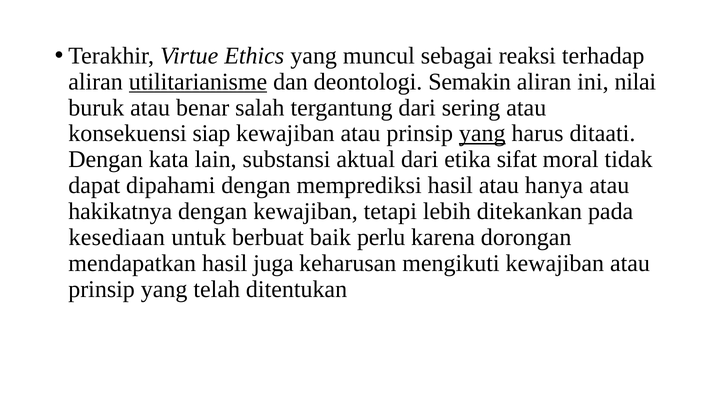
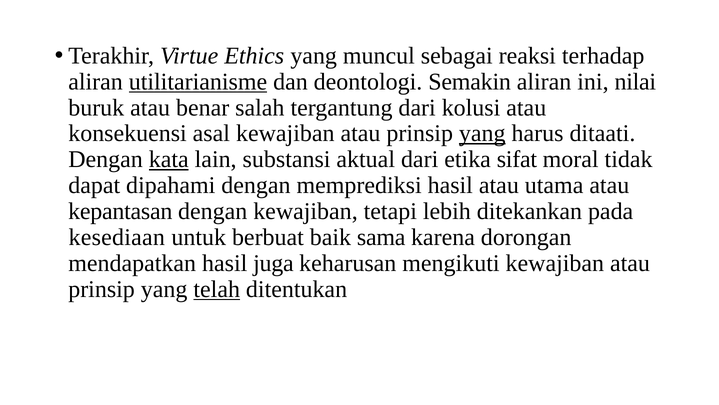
sering: sering -> kolusi (471, 107)
siap: siap -> asal (211, 133)
kata underline: none -> present (169, 159)
hanya: hanya -> utama (554, 185)
hakikatnya: hakikatnya -> kepantasan (120, 211)
perlu: perlu -> sama (381, 237)
telah underline: none -> present (217, 289)
